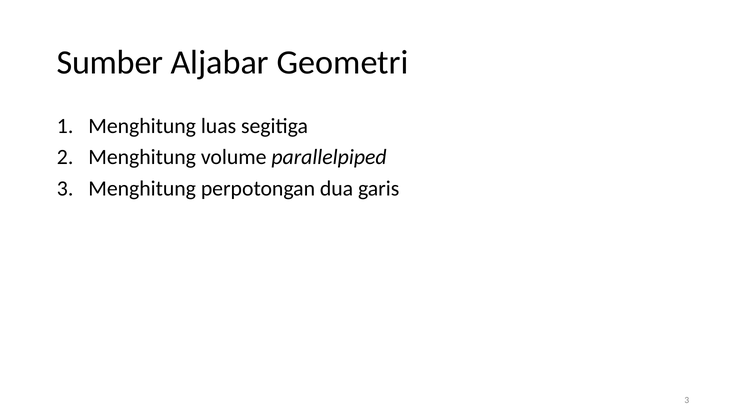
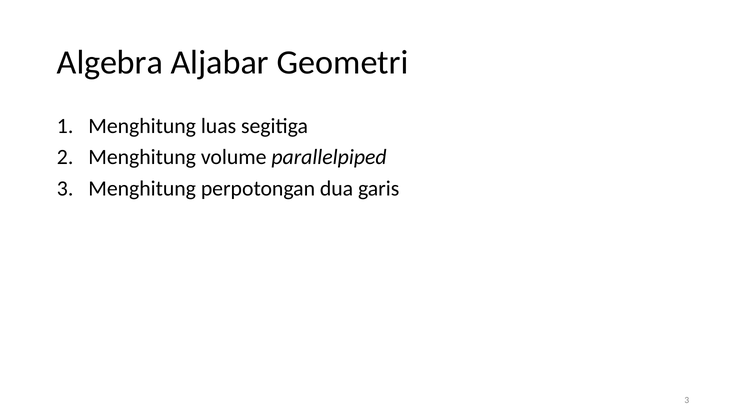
Sumber: Sumber -> Algebra (110, 63)
